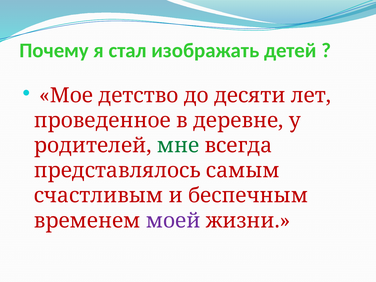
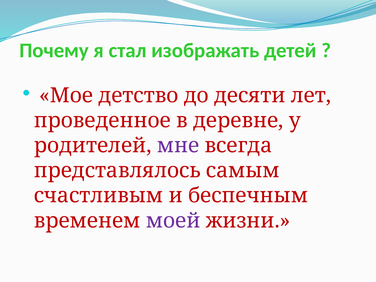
мне colour: green -> purple (178, 146)
